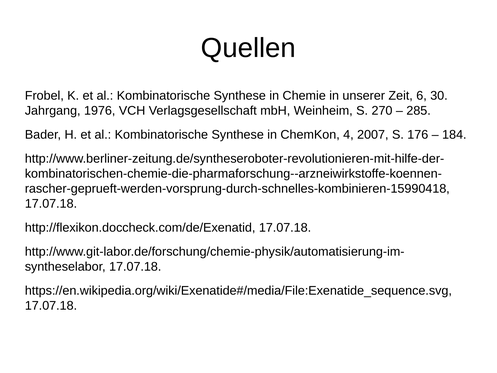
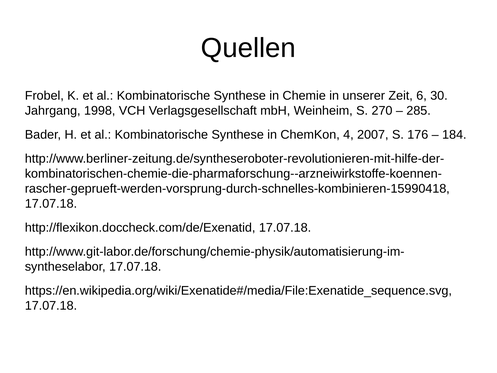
1976: 1976 -> 1998 (100, 111)
